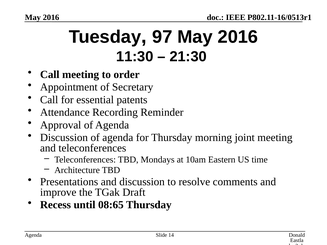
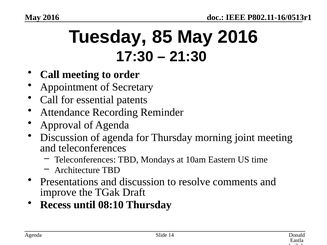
97: 97 -> 85 (162, 37)
11:30: 11:30 -> 17:30 (135, 57)
08:65: 08:65 -> 08:10 (111, 205)
